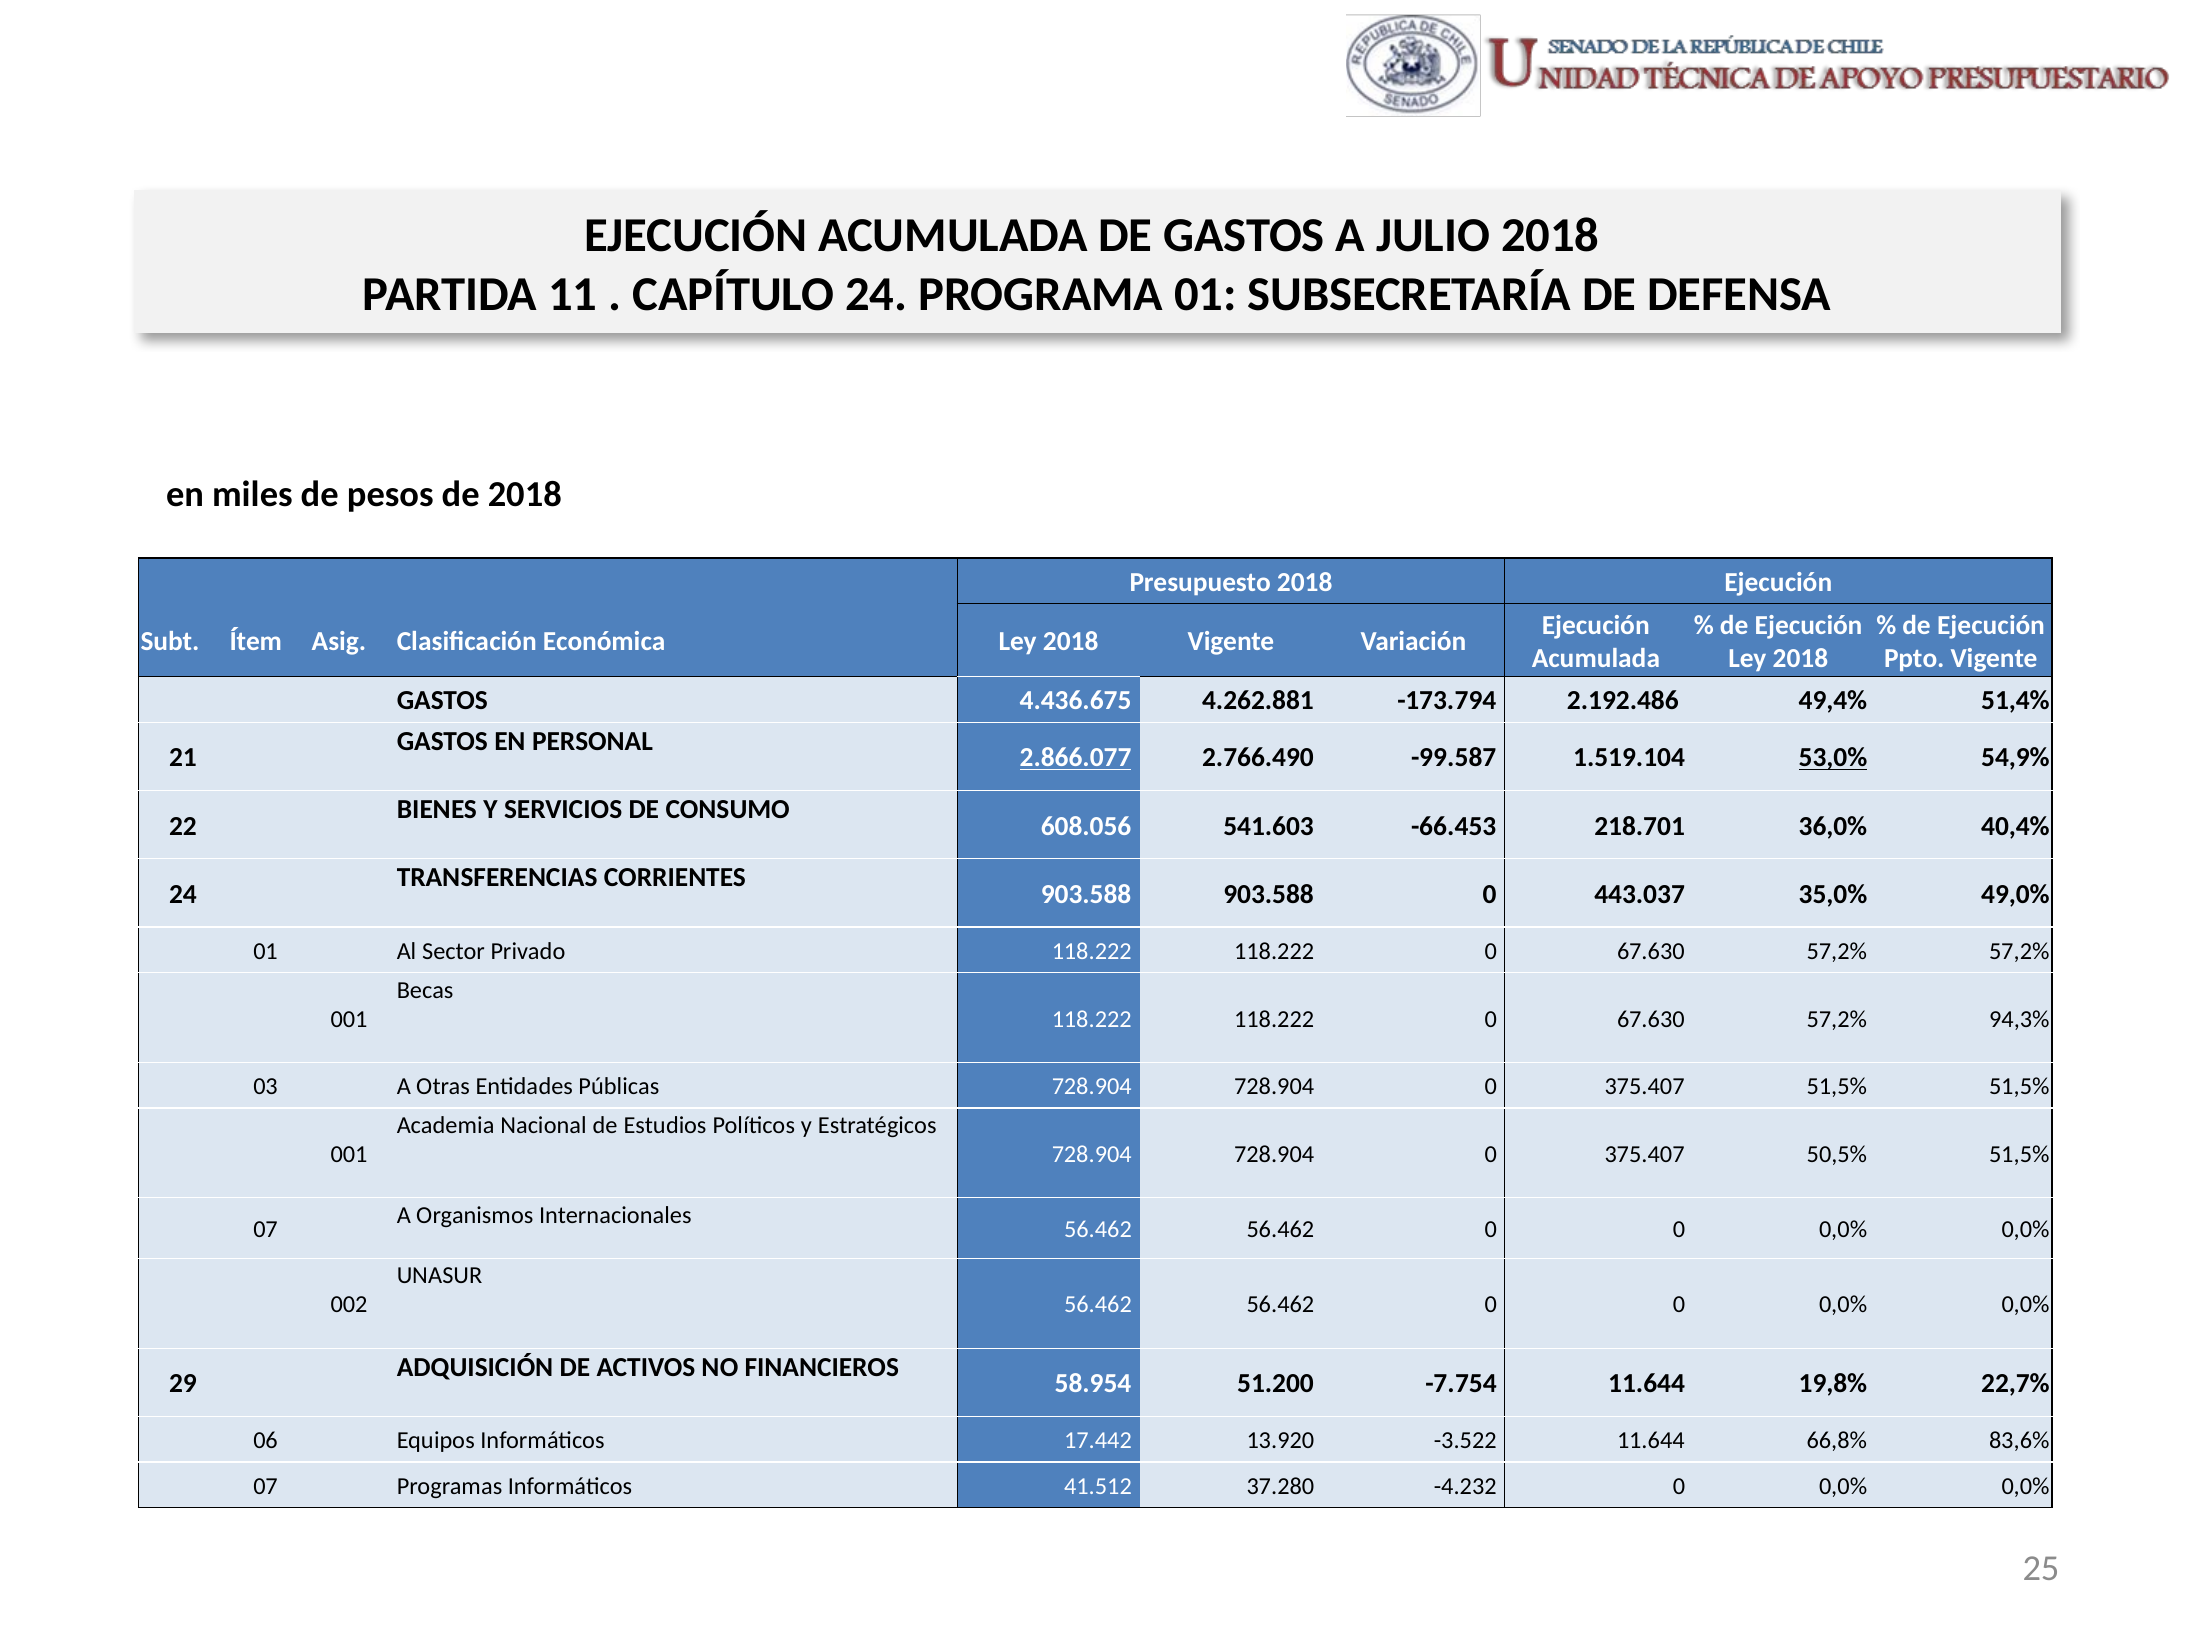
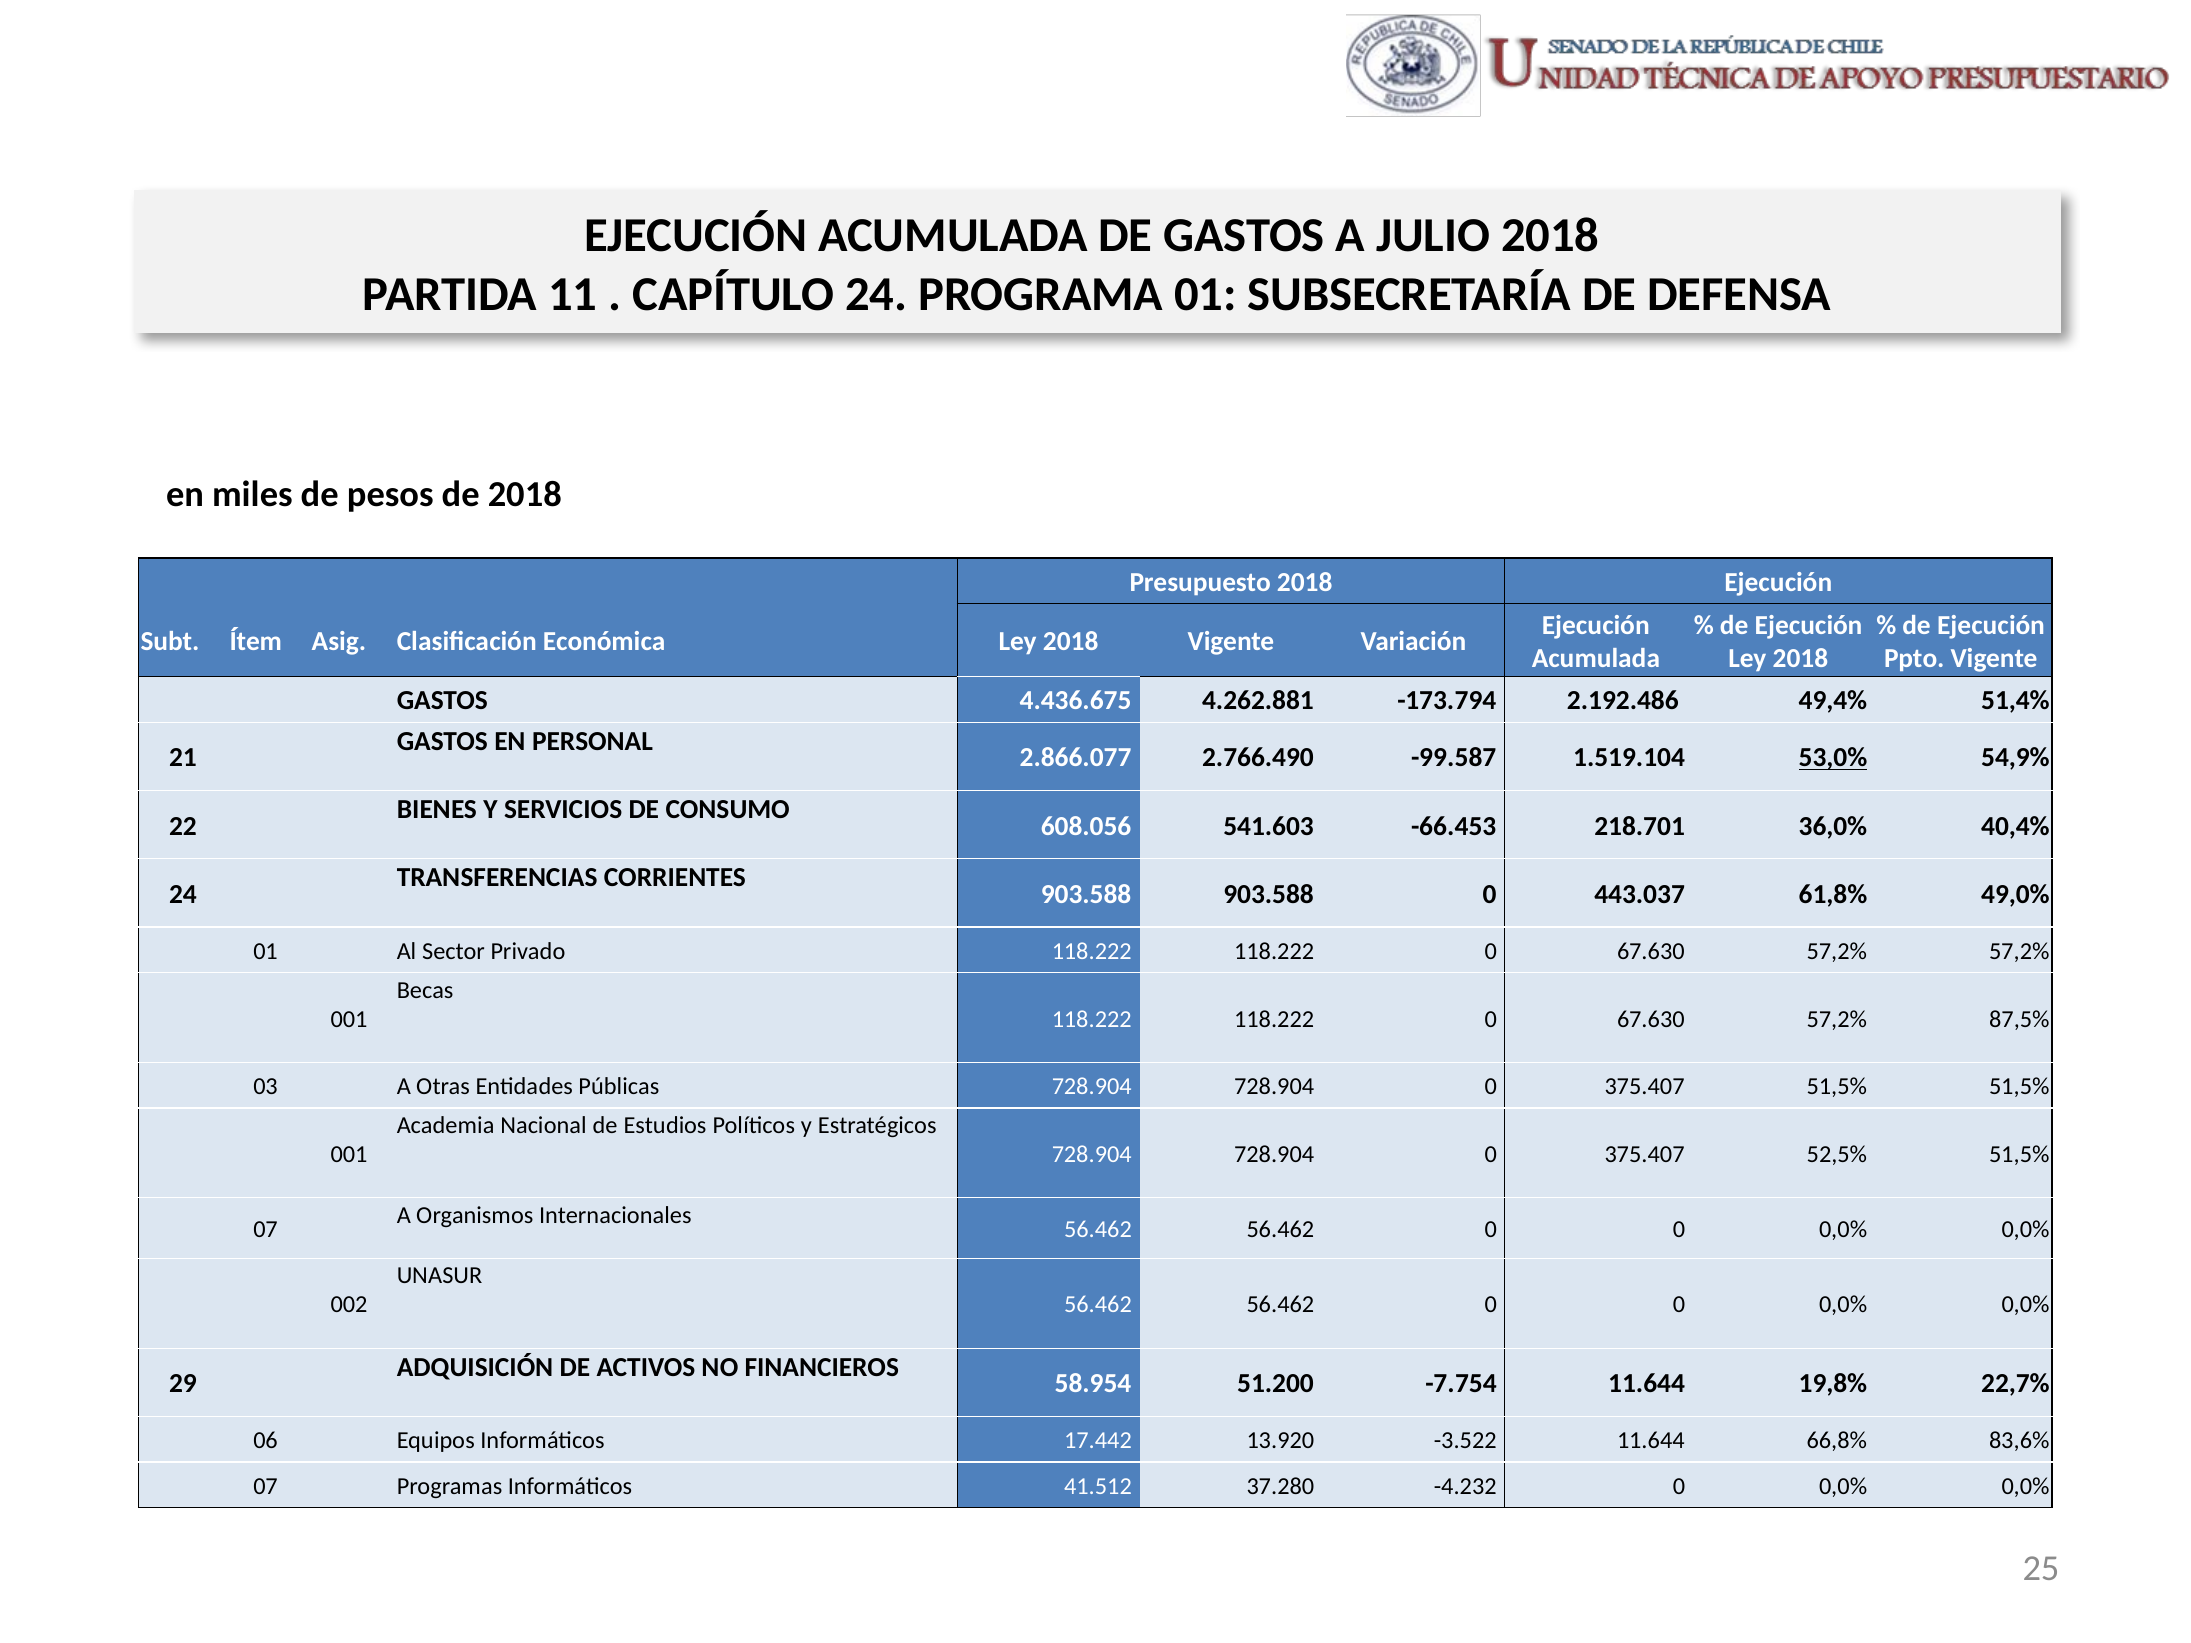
2.866.077 underline: present -> none (1076, 758)
35,0%: 35,0% -> 61,8% (1833, 894)
94,3%: 94,3% -> 87,5% (2019, 1019)
50,5%: 50,5% -> 52,5% (1837, 1155)
